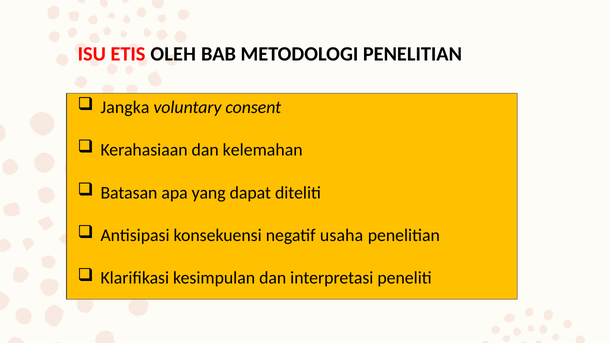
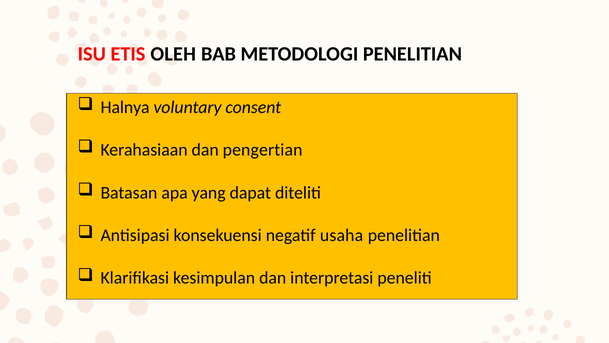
Jangka: Jangka -> Halnya (125, 107)
kelemahan: kelemahan -> pengertian (263, 150)
